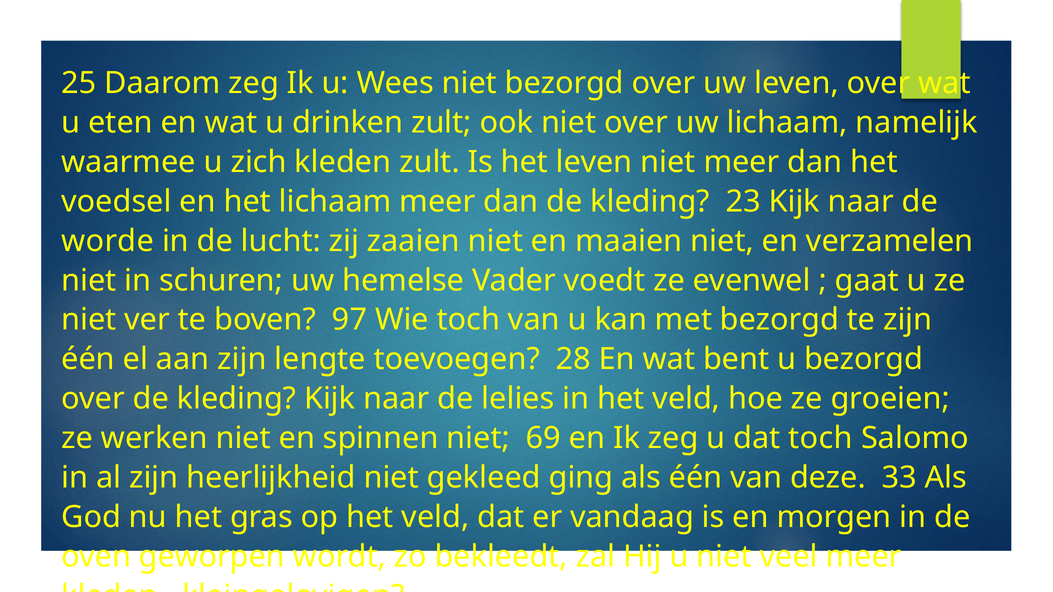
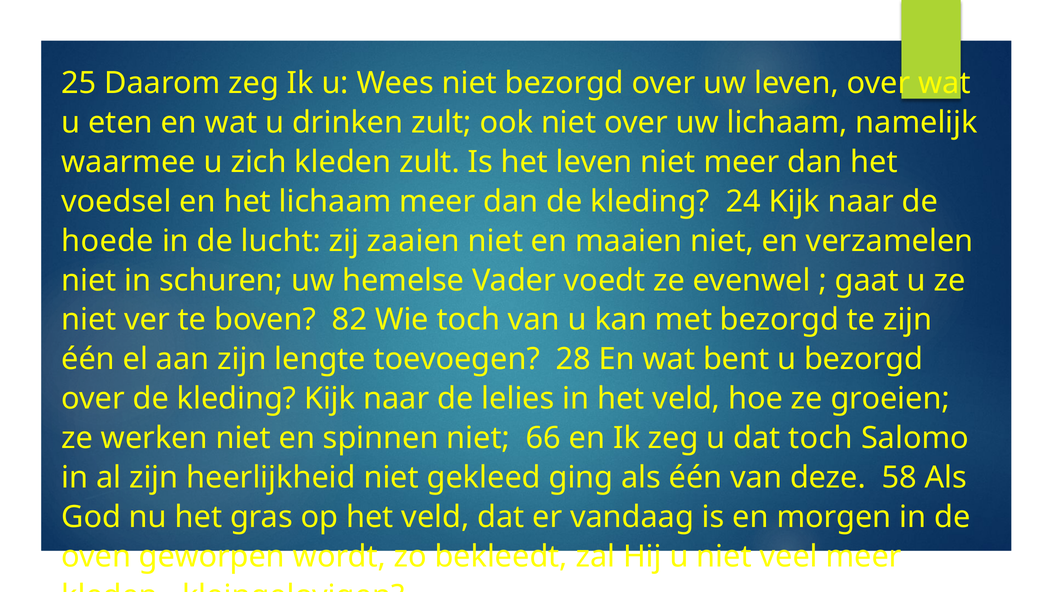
23: 23 -> 24 (743, 202)
worde: worde -> hoede (108, 241)
97: 97 -> 82 (350, 320)
69: 69 -> 66 (543, 438)
33: 33 -> 58 (899, 478)
